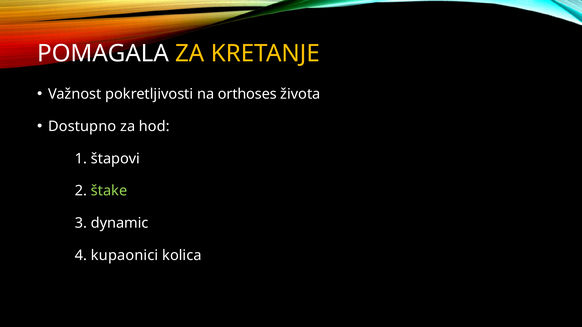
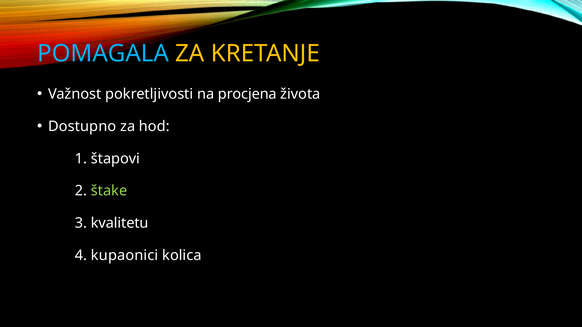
POMAGALA colour: white -> light blue (103, 53)
orthoses: orthoses -> procjena (247, 94)
dynamic: dynamic -> kvalitetu (120, 223)
